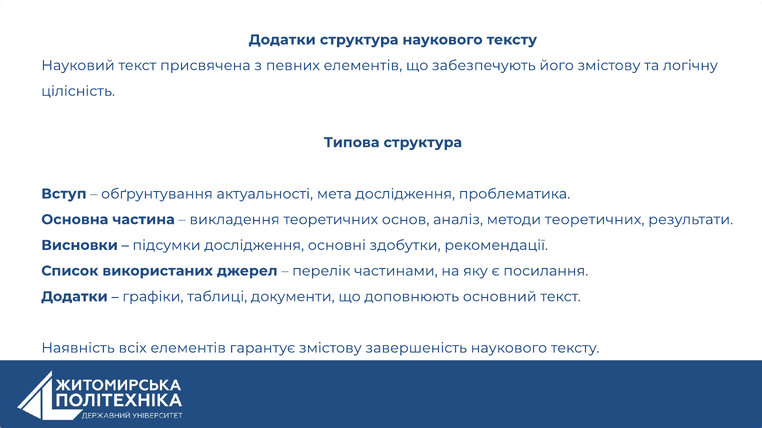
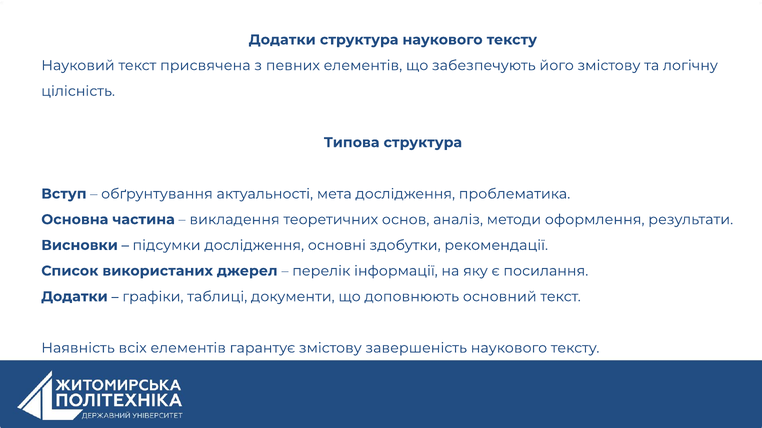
методи теоретичних: теоретичних -> оформлення (595, 220)
частинами: частинами -> інформації (396, 271)
